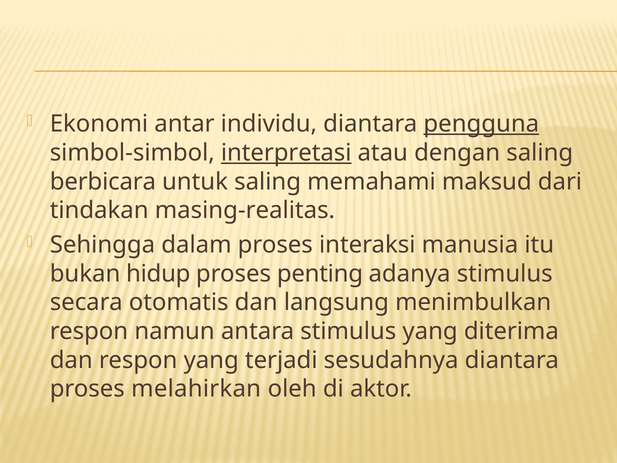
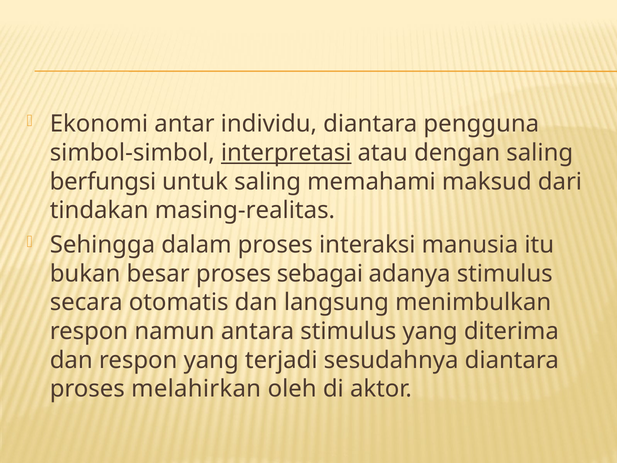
pengguna underline: present -> none (481, 124)
berbicara: berbicara -> berfungsi (103, 182)
hidup: hidup -> besar (158, 274)
penting: penting -> sebagai (320, 274)
